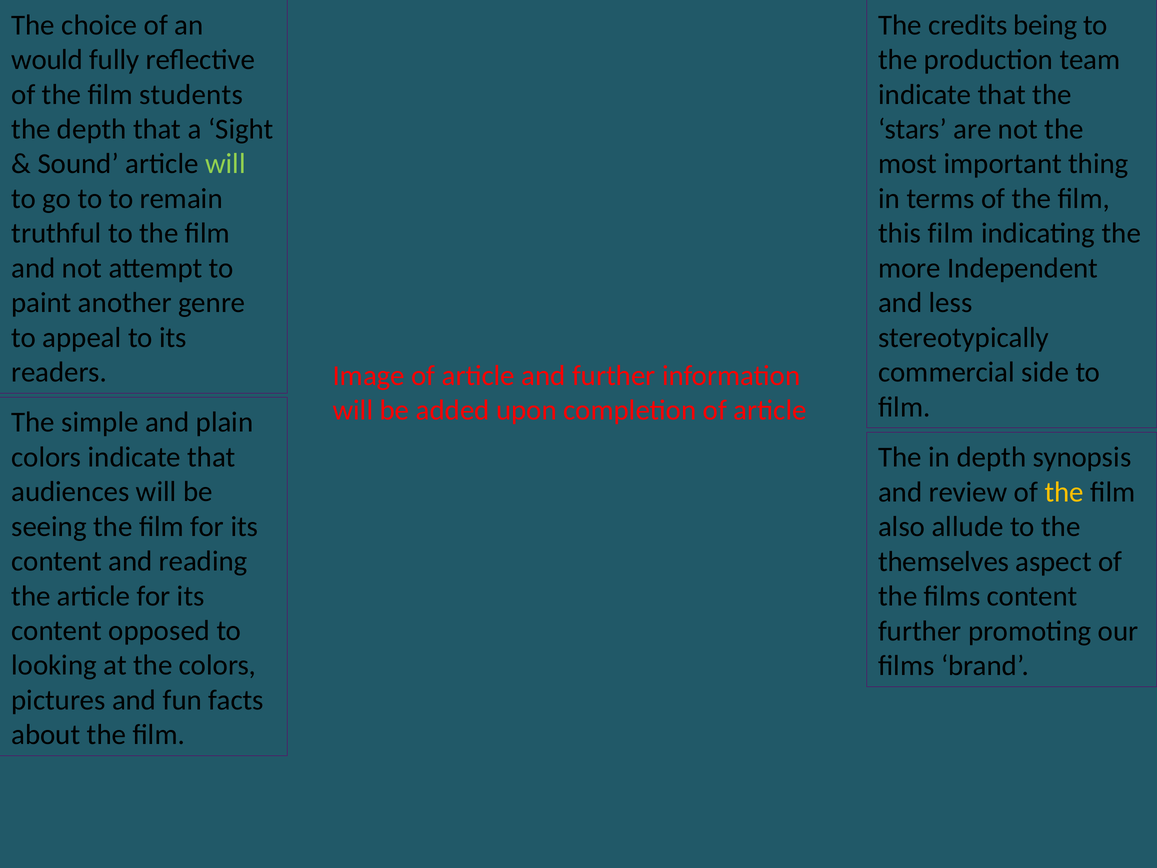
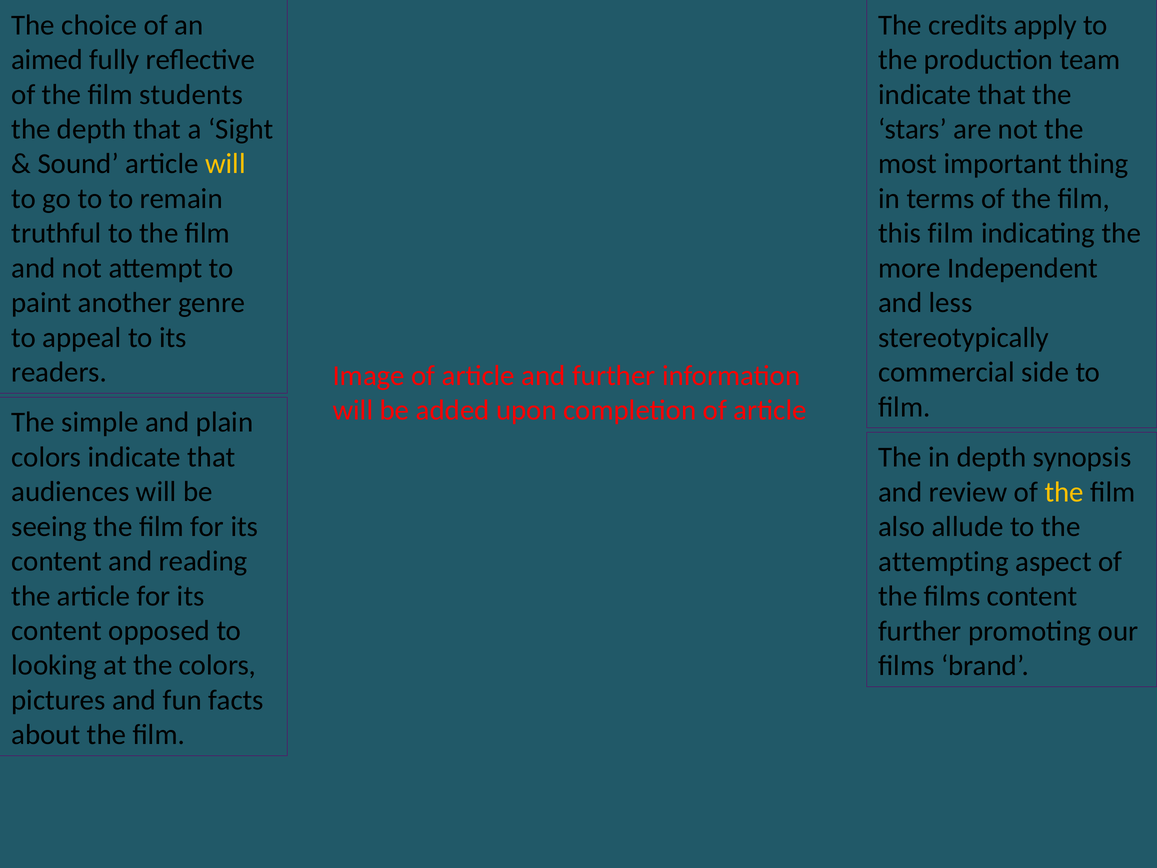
being: being -> apply (1045, 25)
would: would -> aimed (47, 60)
will colour: light green -> yellow (225, 164)
themselves: themselves -> attempting (943, 561)
